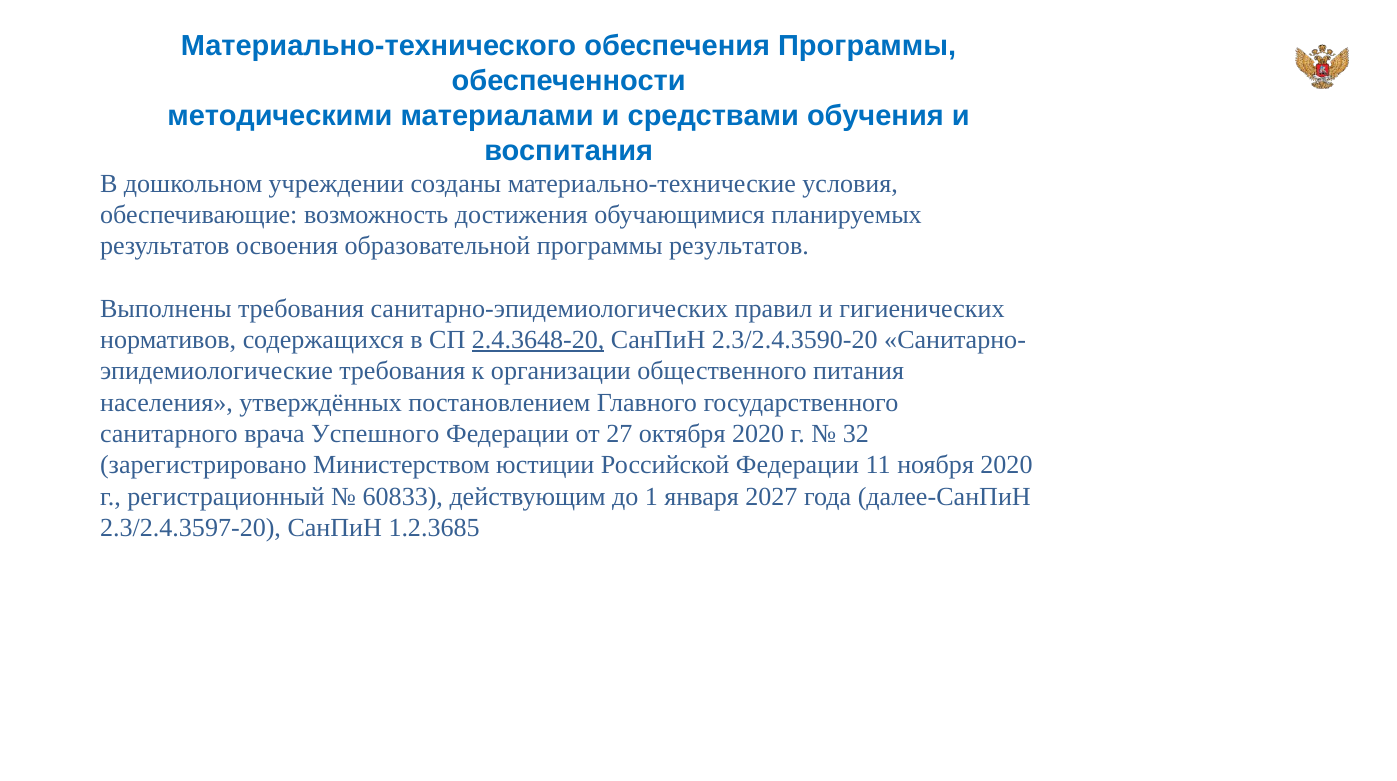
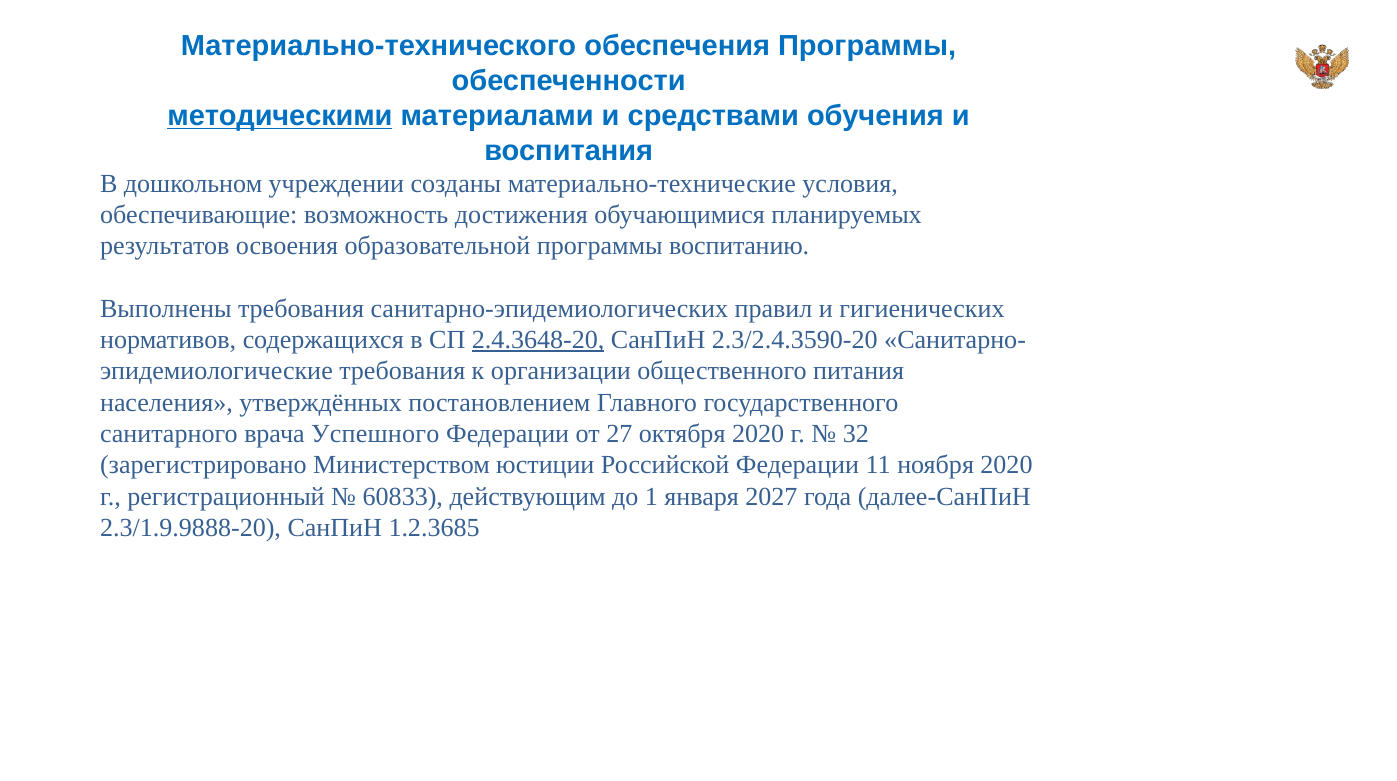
методическими underline: none -> present (280, 116)
программы результатов: результатов -> воспитанию (739, 246)
2.3/2.4.3597-20: 2.3/2.4.3597-20 -> 2.3/1.9.9888-20 (191, 528)
